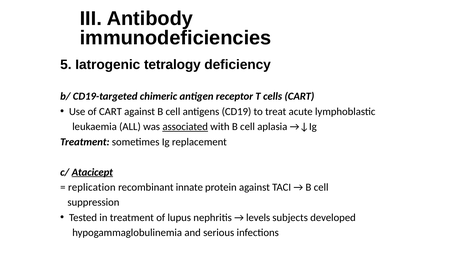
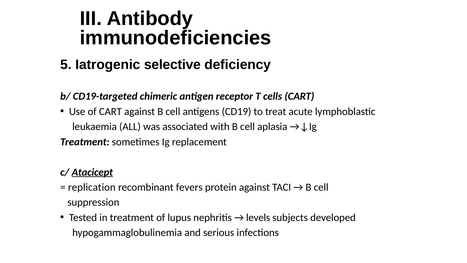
tetralogy: tetralogy -> selective (172, 65)
associated underline: present -> none (185, 127)
innate: innate -> fevers (189, 187)
